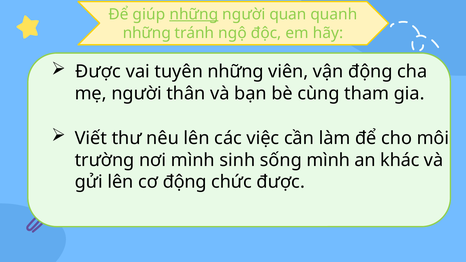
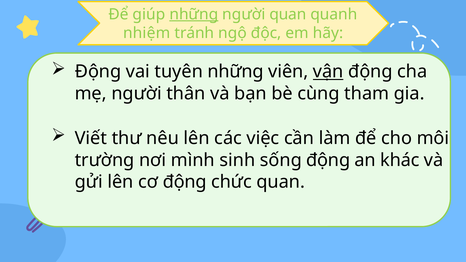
những: những -> nhiệm (147, 33)
Được: Được -> Động (98, 72)
vận underline: none -> present (328, 72)
sống mình: mình -> động (328, 160)
chức được: được -> quan (281, 182)
